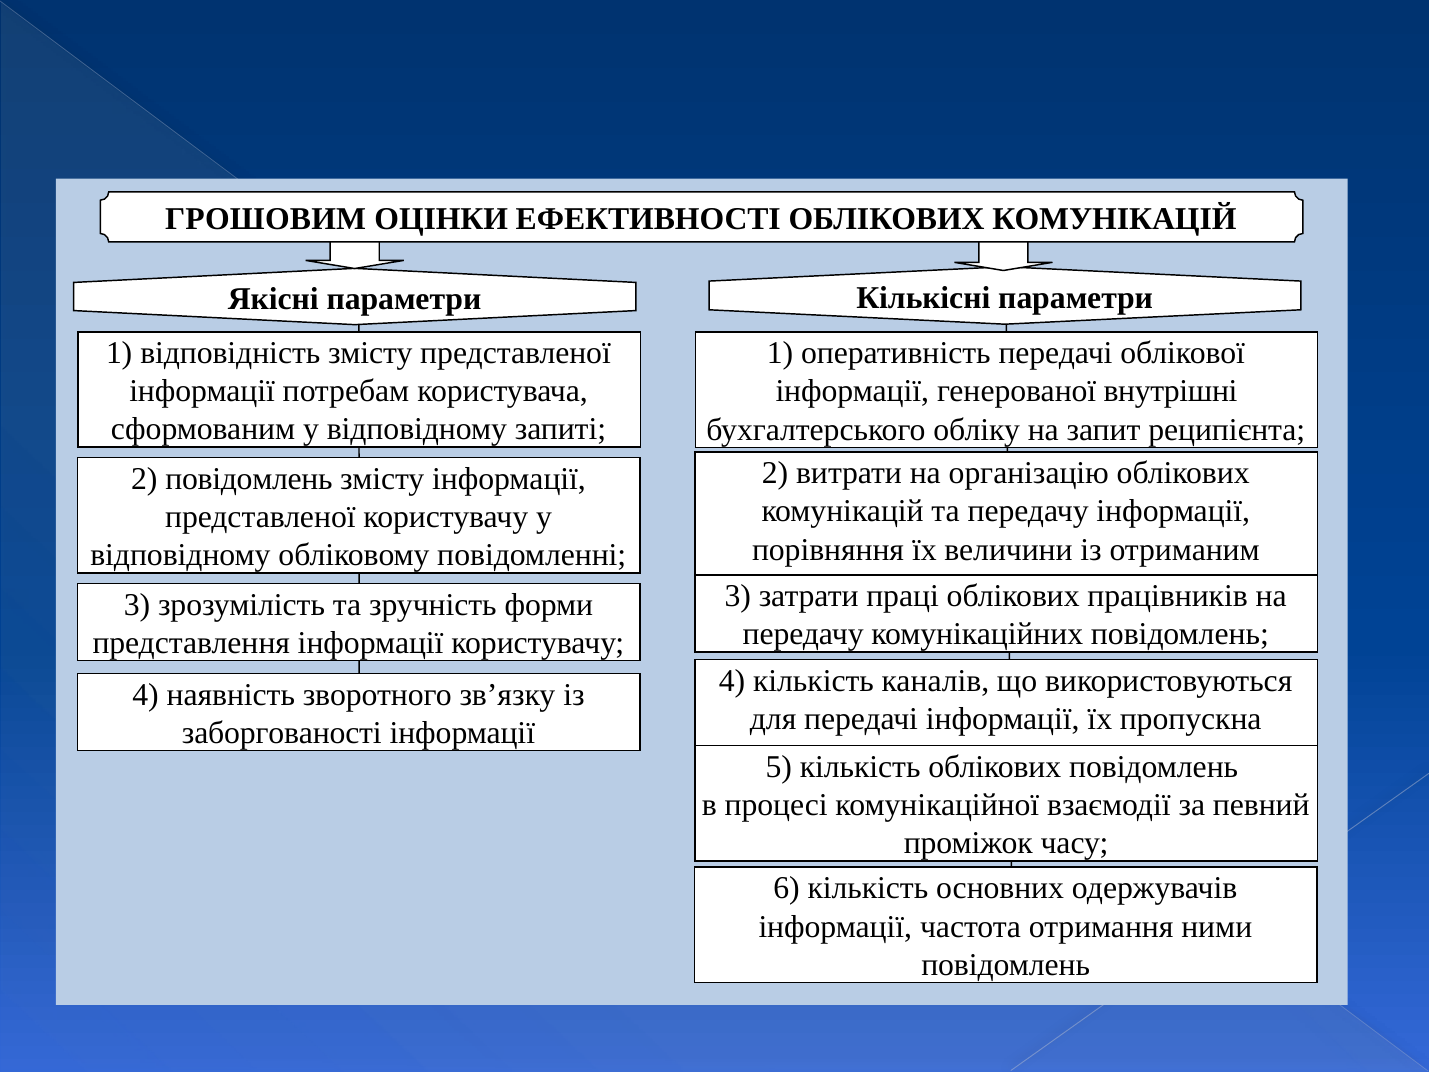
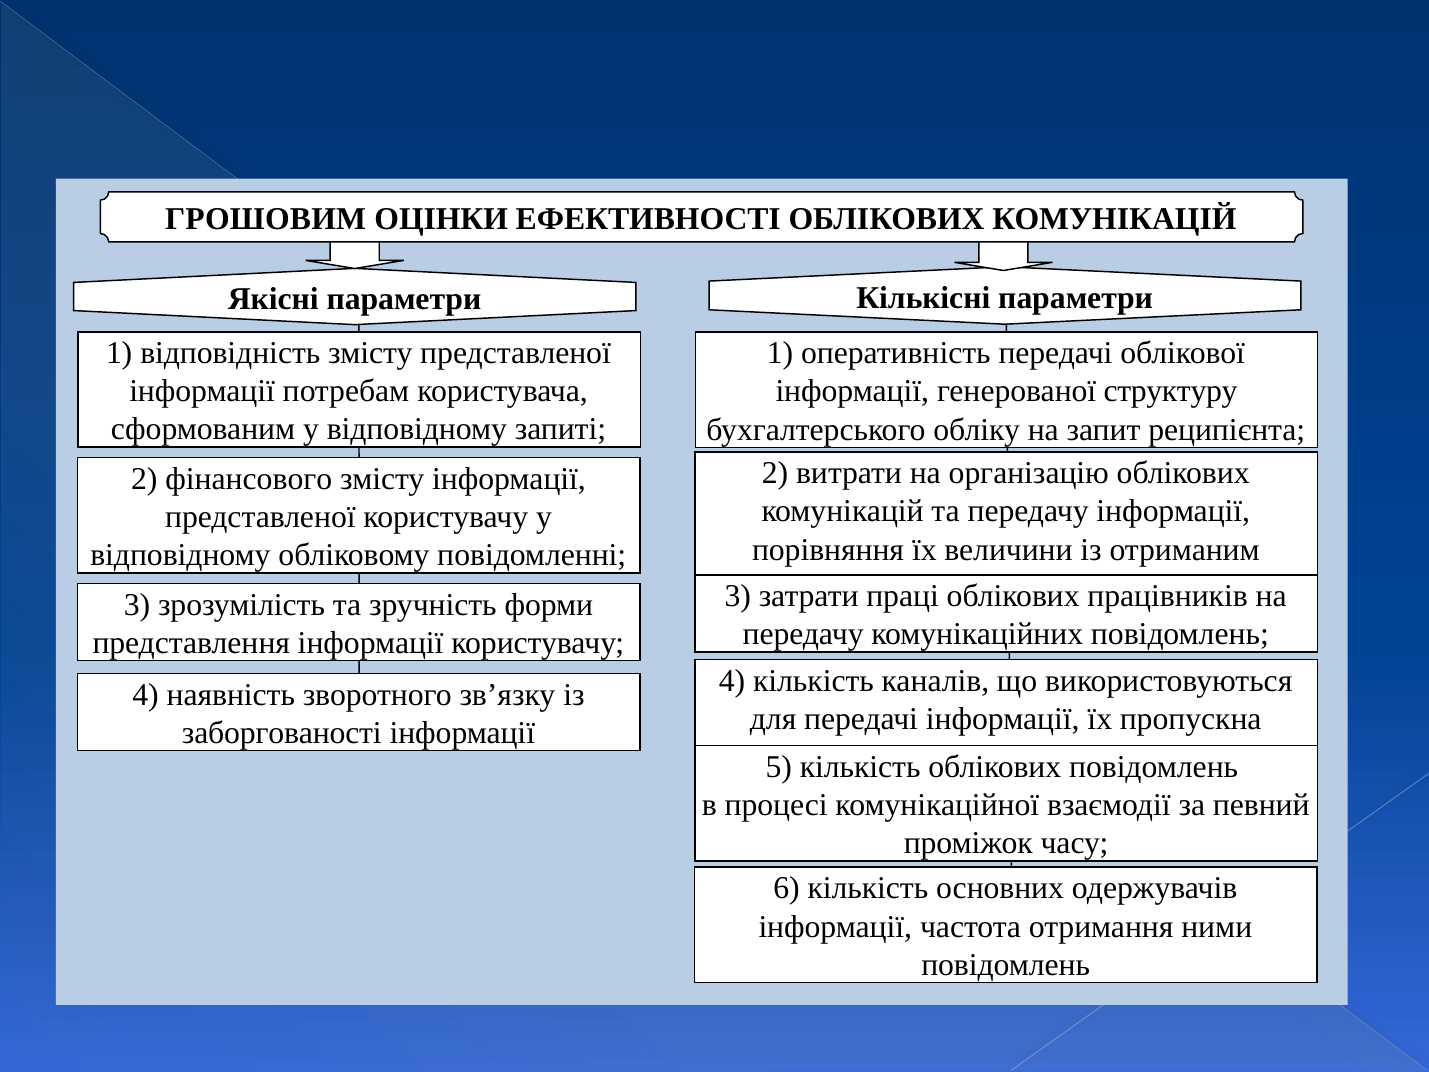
внутрішні: внутрішні -> структуру (1171, 391)
2 повідомлень: повідомлень -> фінансового (249, 479)
